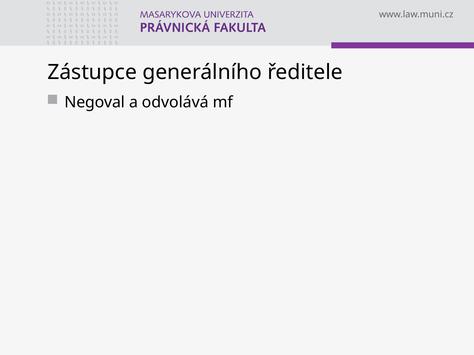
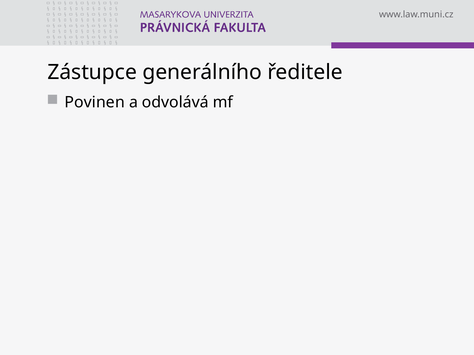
Negoval: Negoval -> Povinen (95, 103)
